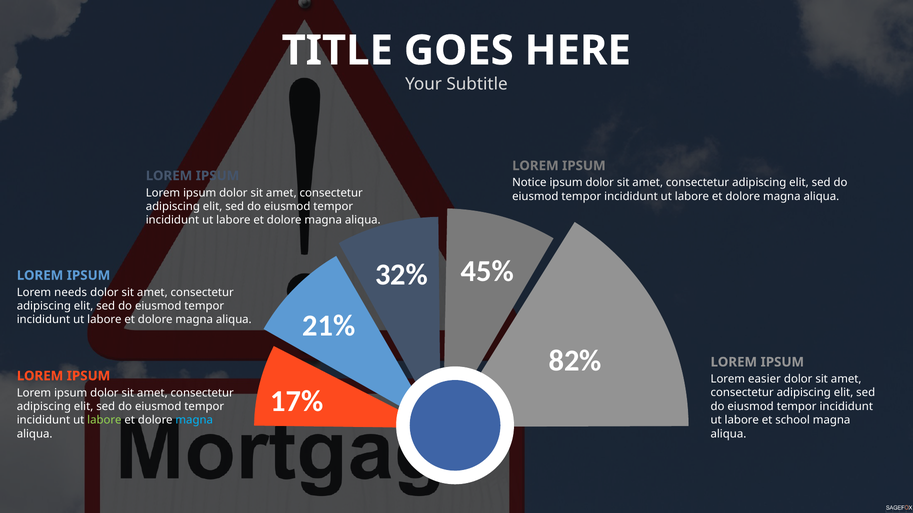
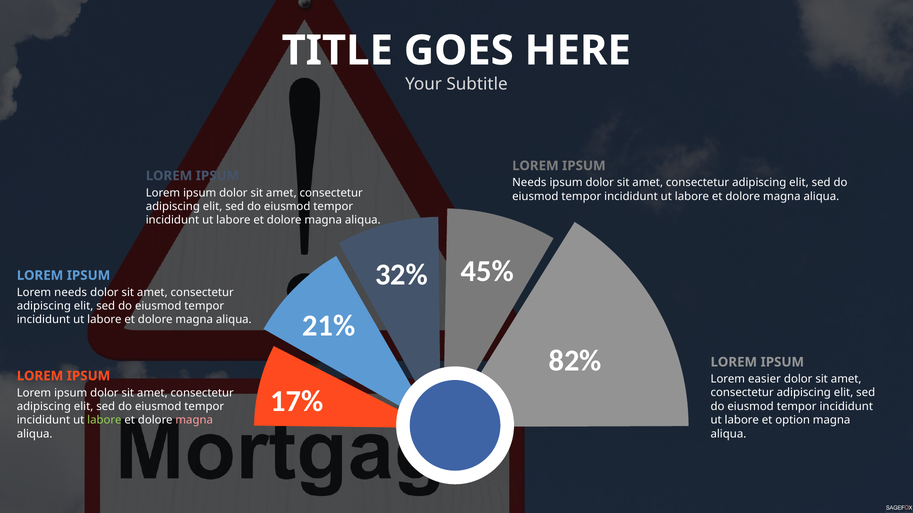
Notice: Notice -> Needs (529, 183)
school: school -> option (793, 421)
magna colour: light blue -> pink (194, 421)
